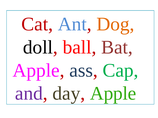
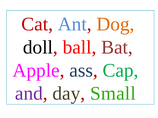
day Apple: Apple -> Small (113, 94)
